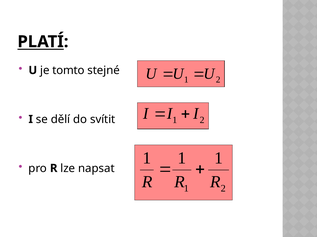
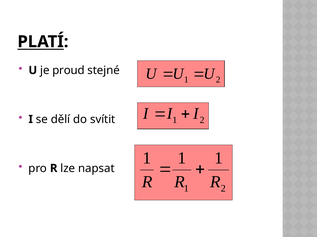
tomto: tomto -> proud (68, 71)
